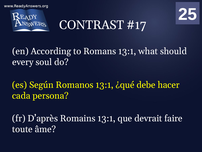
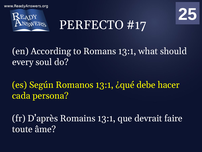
CONTRAST: CONTRAST -> PERFECTO (92, 25)
